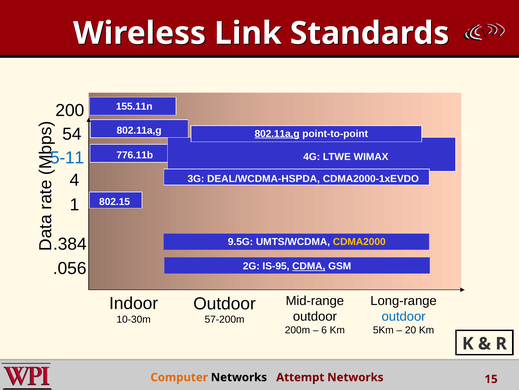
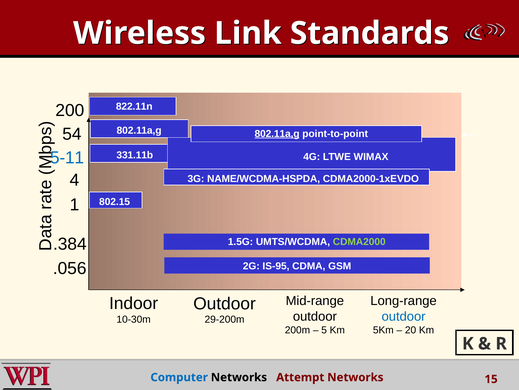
155.11n: 155.11n -> 822.11n (134, 106)
776.11b: 776.11b -> 331.11b (135, 155)
DEAL/WCDMA-HSPDA: DEAL/WCDMA-HSPDA -> NAME/WCDMA-HSPDA (264, 178)
9.5G: 9.5G -> 1.5G (240, 241)
CDMA2000 colour: yellow -> light green (359, 241)
CDMA underline: present -> none (309, 266)
57-200m: 57-200m -> 29-200m (225, 319)
6: 6 -> 5 (324, 330)
Computer colour: orange -> blue (179, 377)
